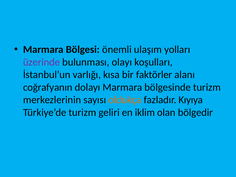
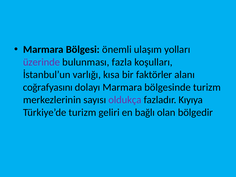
olayı: olayı -> fazla (122, 62)
coğrafyanın: coğrafyanın -> coğrafyasını (48, 87)
oldukça colour: orange -> purple (125, 100)
iklim: iklim -> bağlı (145, 112)
